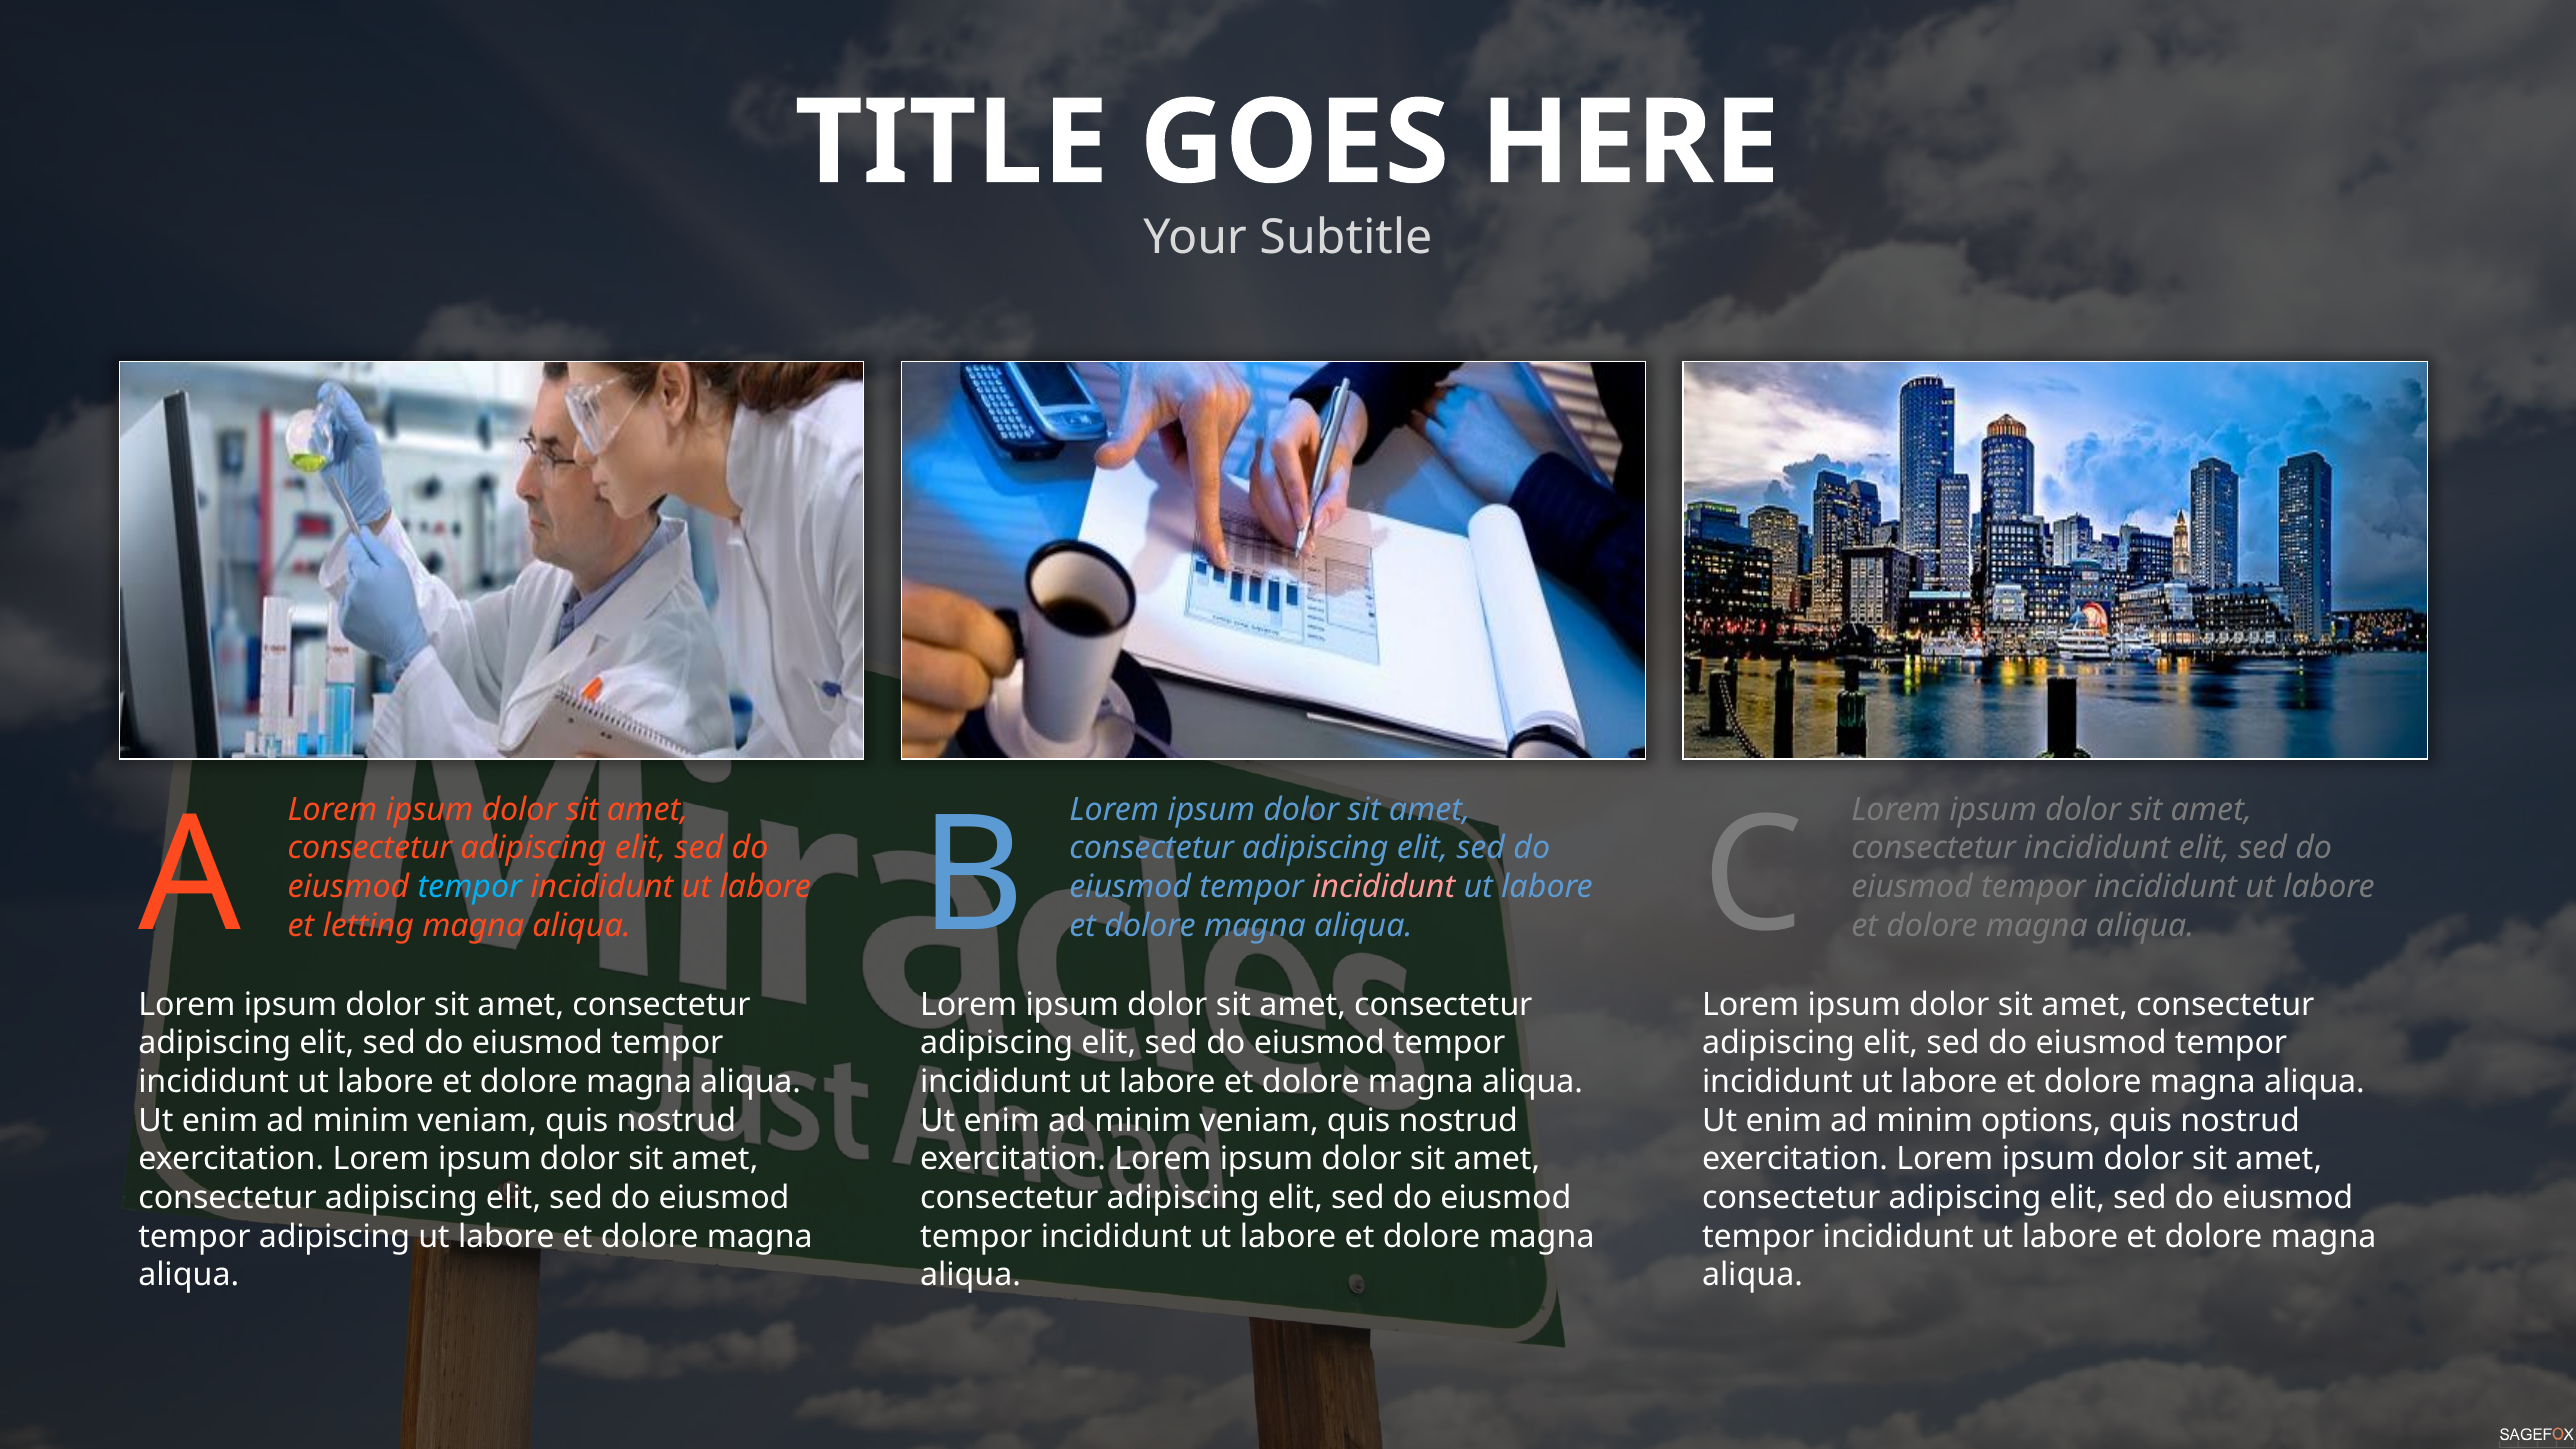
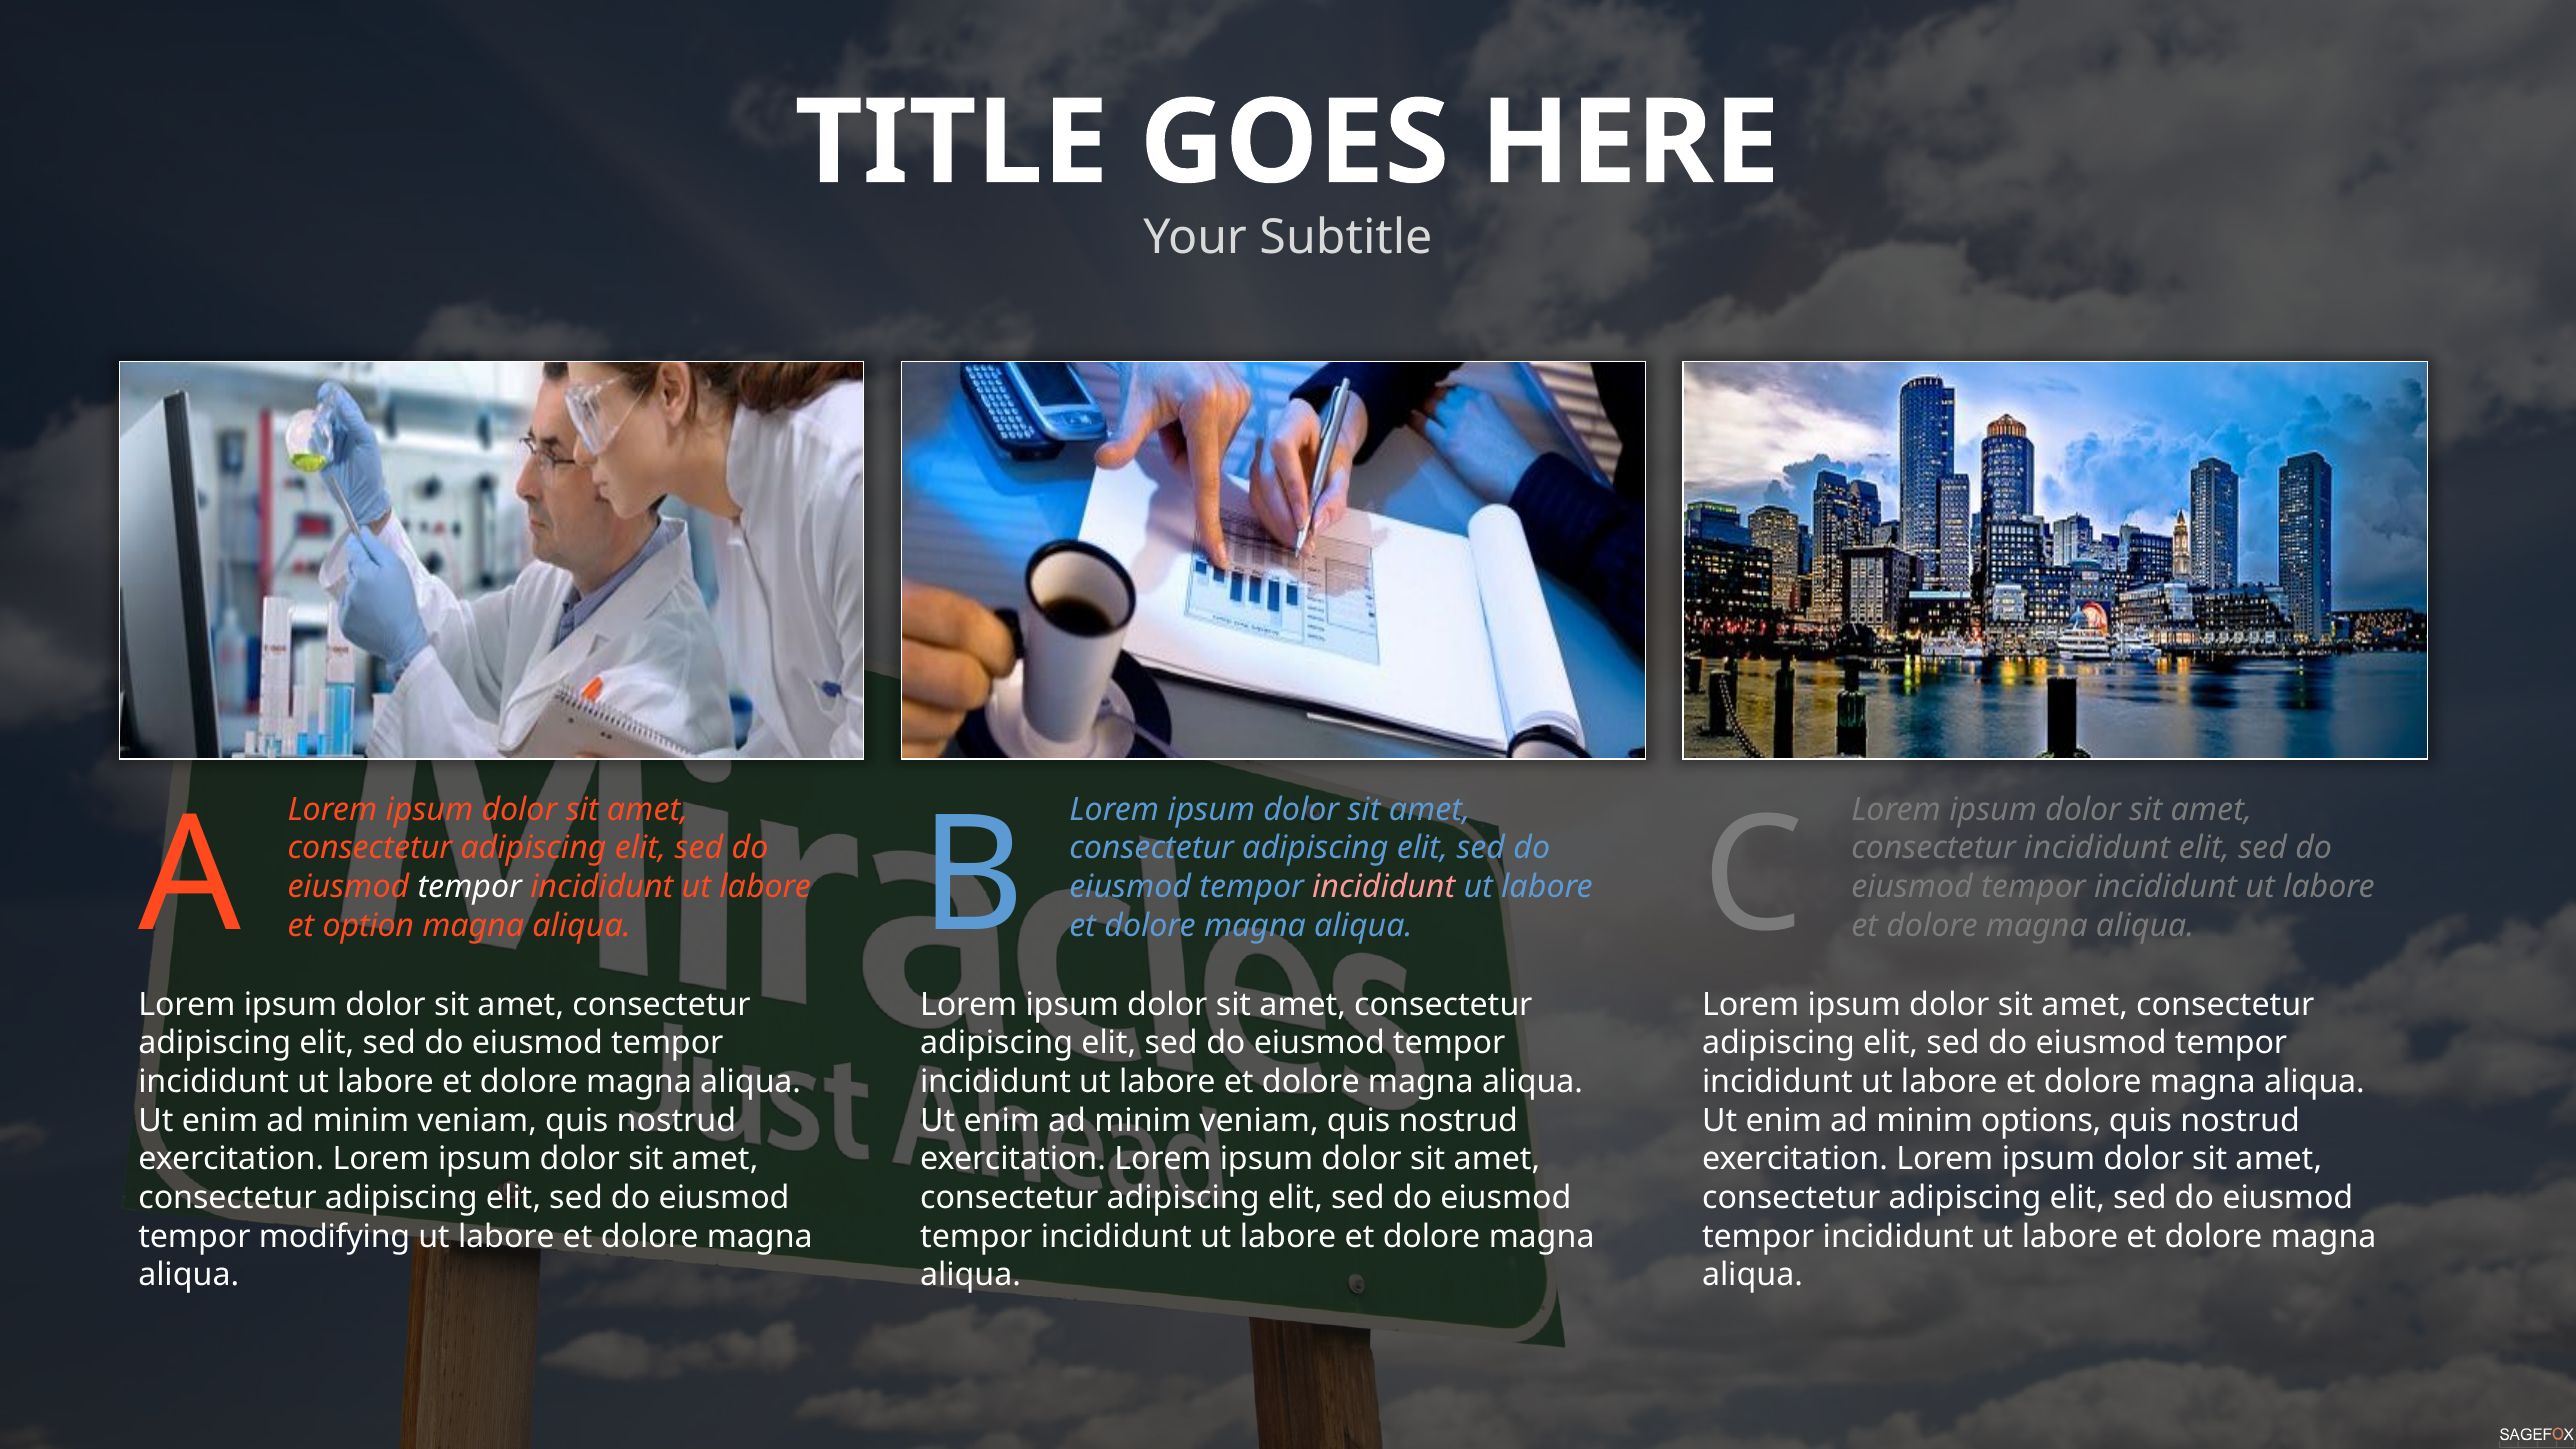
tempor colour: light blue -> white (470, 887)
letting: letting -> option (368, 925)
tempor adipiscing: adipiscing -> modifying (335, 1236)
